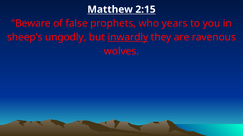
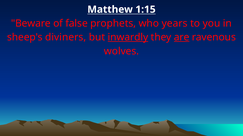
2:15: 2:15 -> 1:15 (145, 9)
ungodly: ungodly -> diviners (66, 37)
are underline: none -> present (182, 37)
